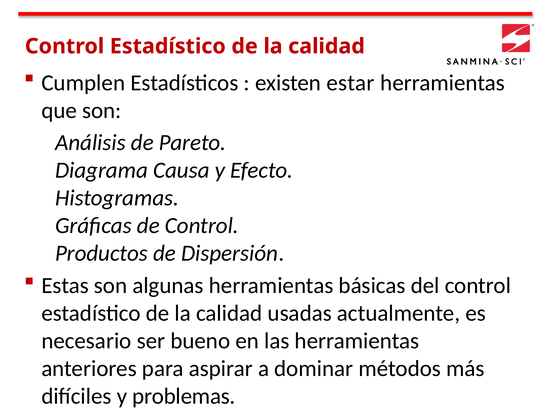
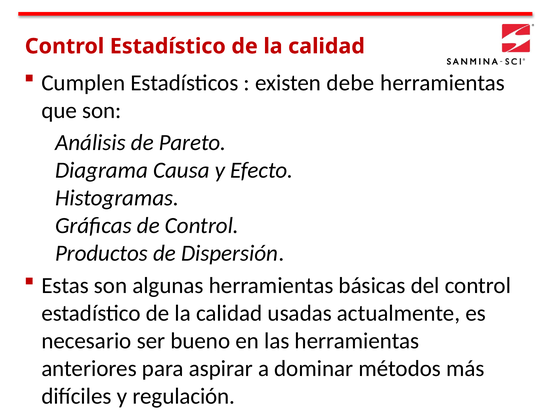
estar: estar -> debe (351, 83)
problemas: problemas -> regulación (184, 396)
